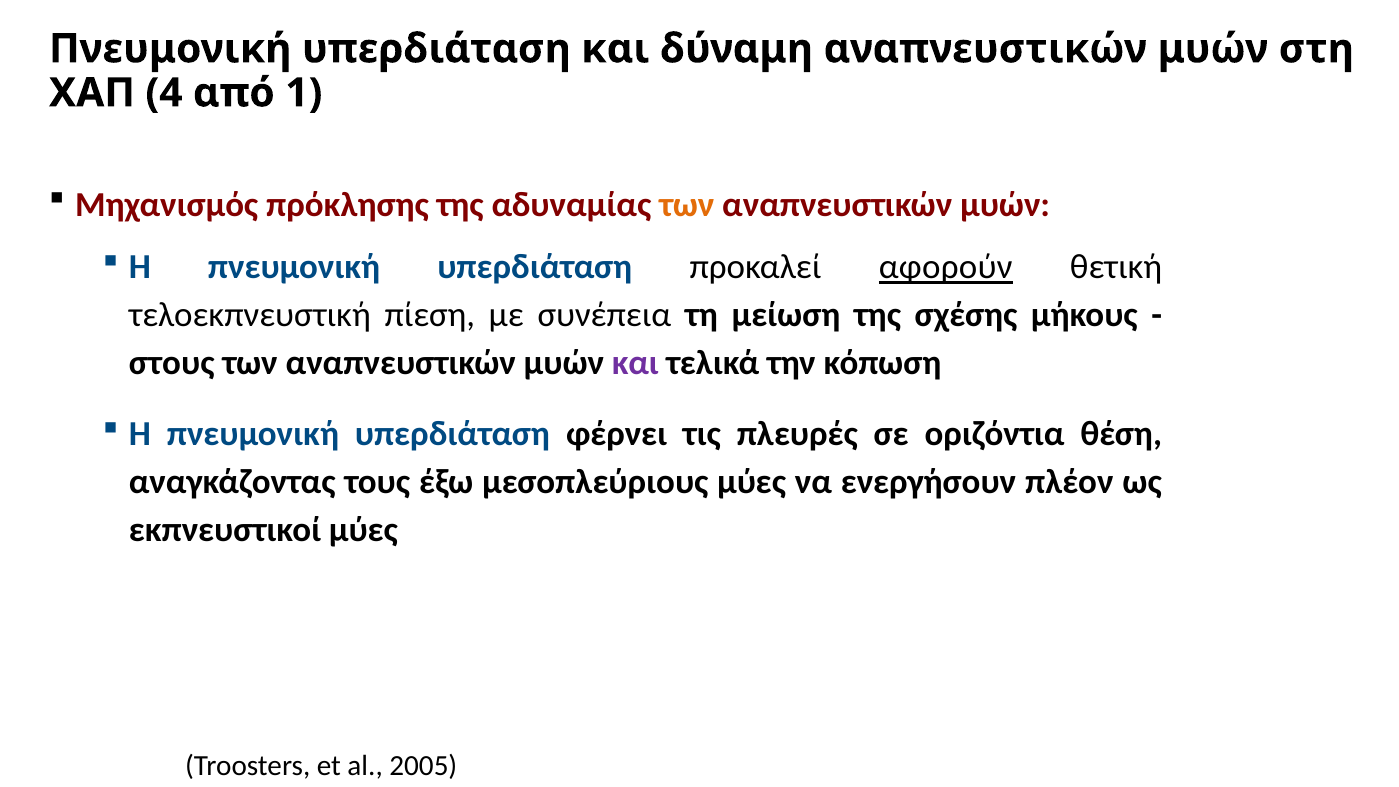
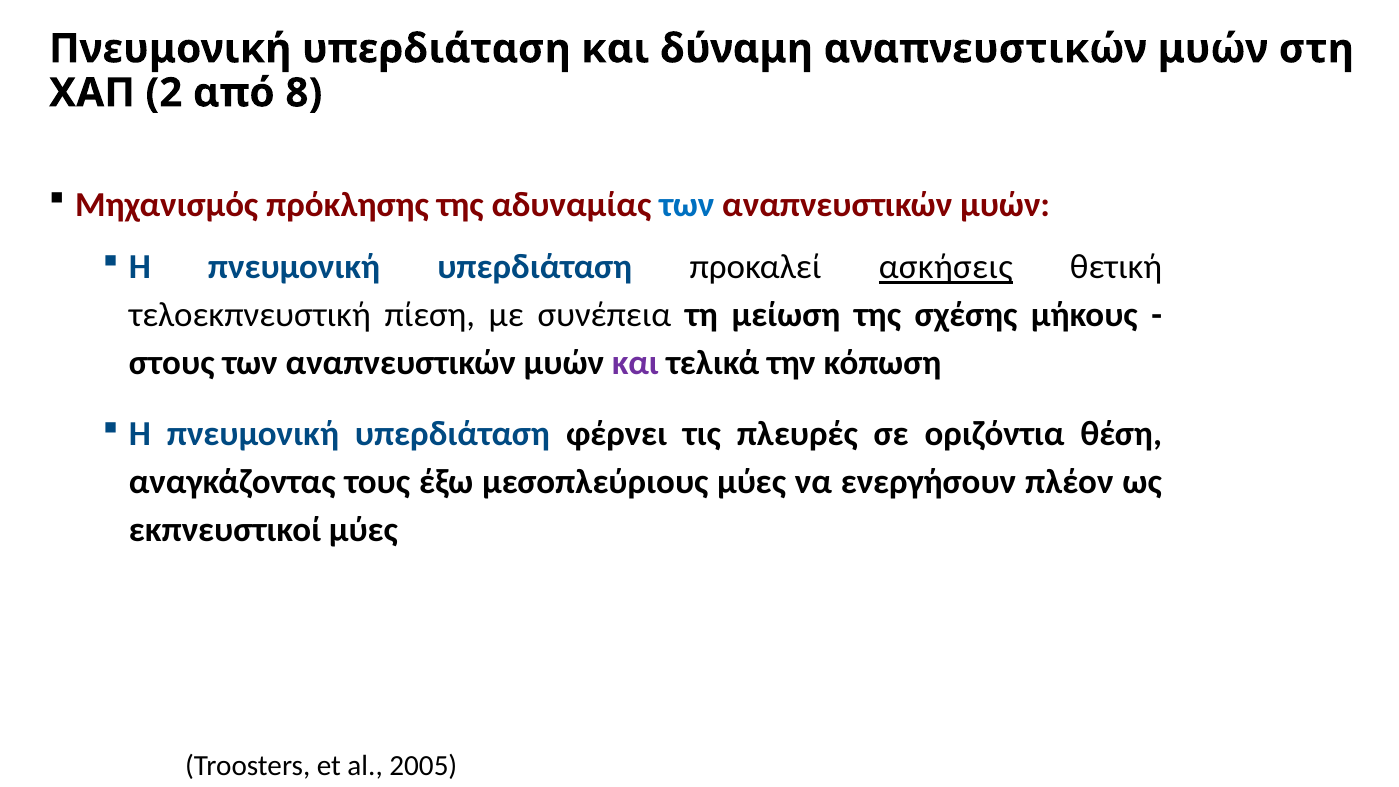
4: 4 -> 2 (164, 93)
1: 1 -> 8 (304, 93)
των colour: orange -> blue (687, 205)
αφορούν: αφορούν -> ασκήσεις (946, 267)
